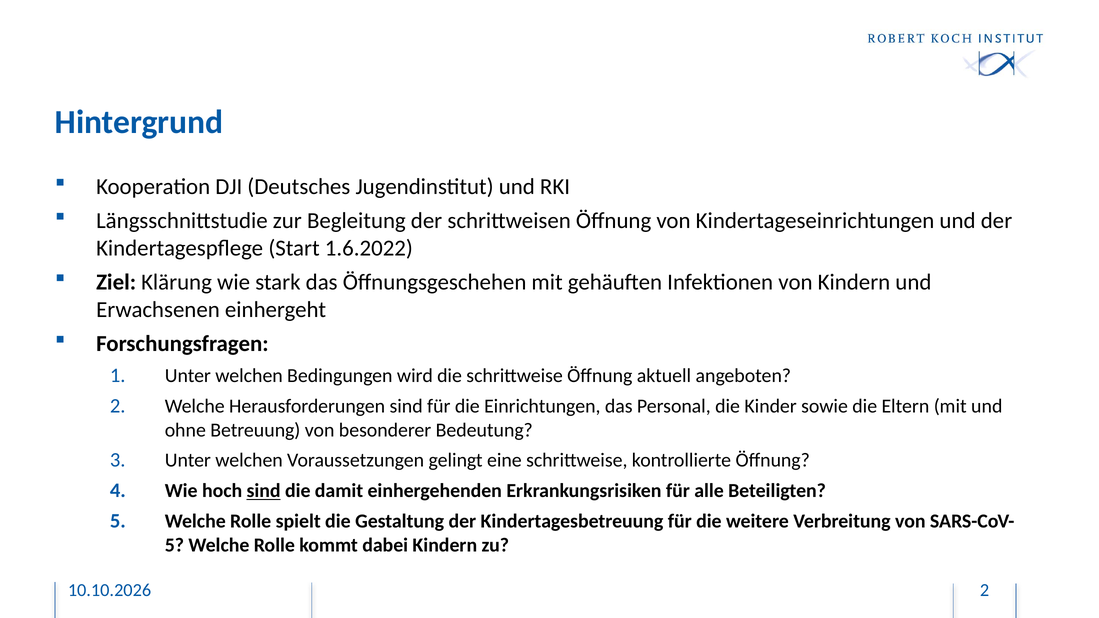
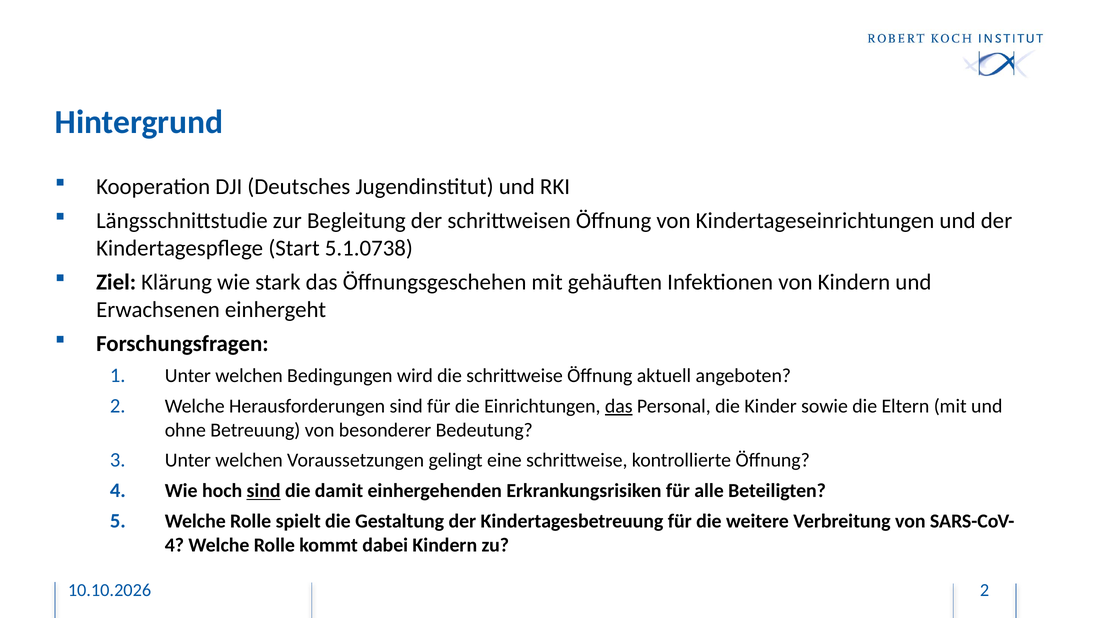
1.6.2022: 1.6.2022 -> 5.1.0738 (369, 248)
das underline: none -> present (619, 406)
5: 5 -> 4 (174, 545)
